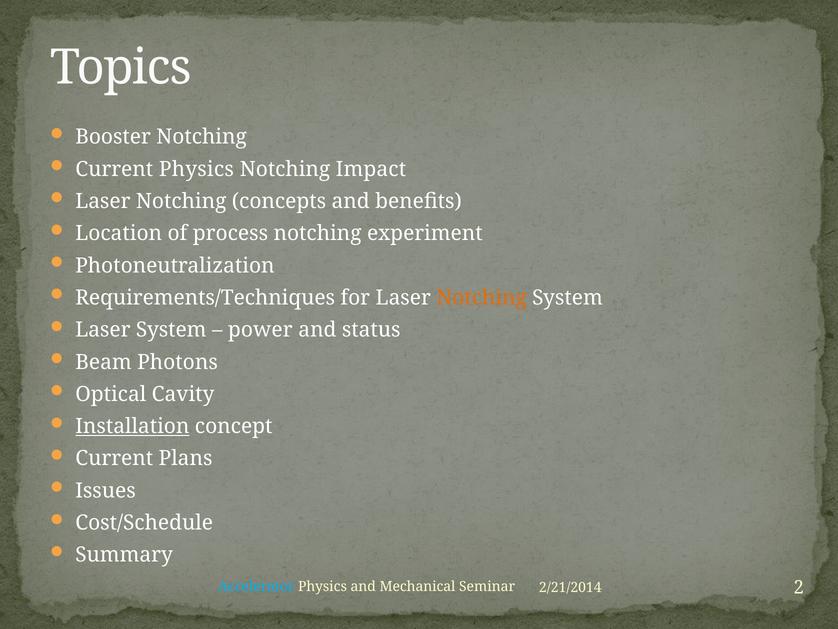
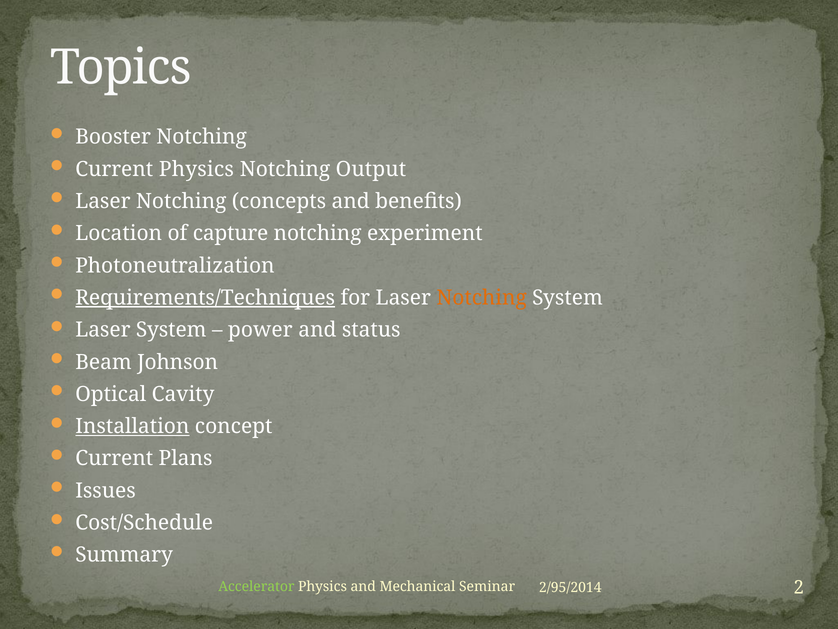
Impact: Impact -> Output (371, 169)
process: process -> capture (231, 233)
Requirements/Techniques underline: none -> present (205, 298)
Photons: Photons -> Johnson (178, 362)
Accelerator colour: light blue -> light green (256, 586)
2/21/2014: 2/21/2014 -> 2/95/2014 (570, 587)
